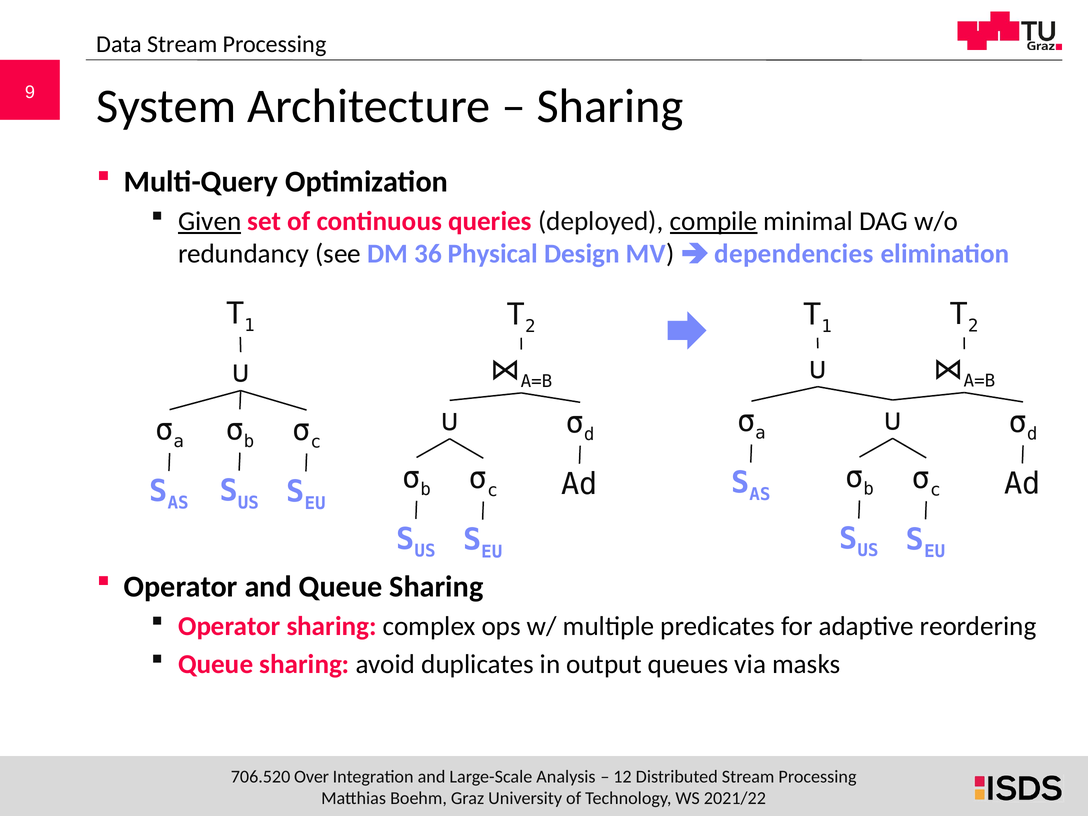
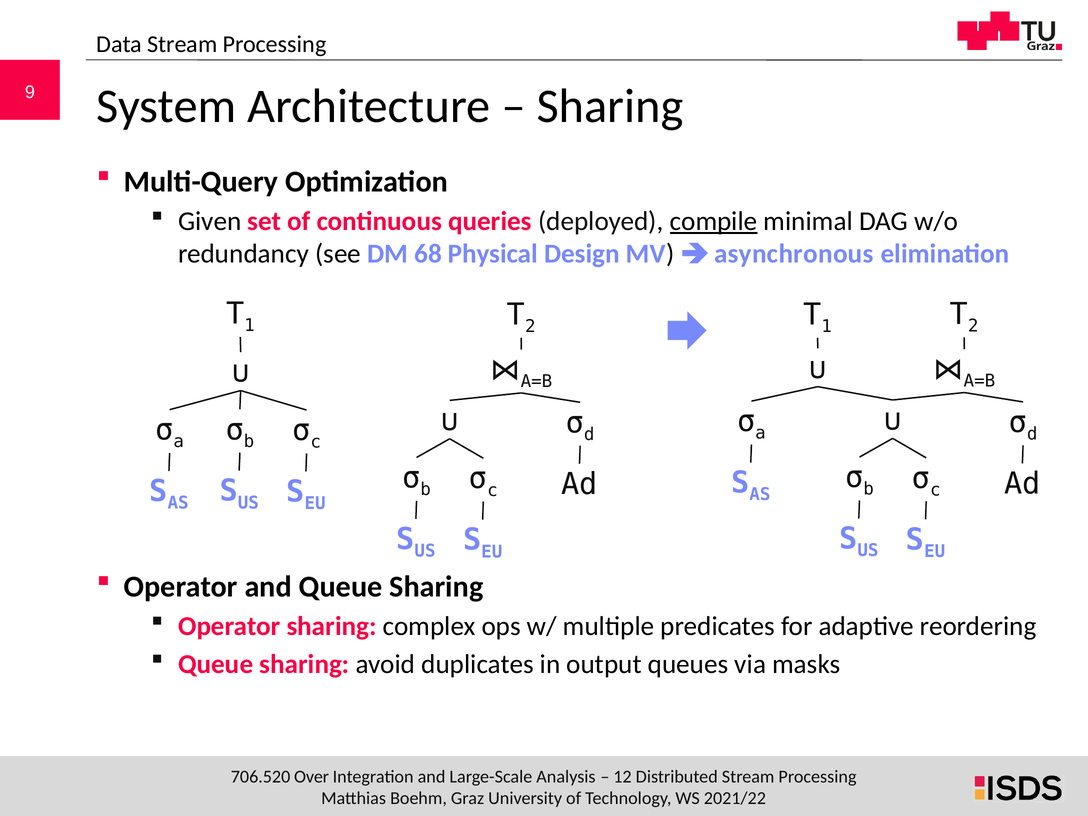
Given underline: present -> none (210, 221)
36: 36 -> 68 (428, 254)
dependencies: dependencies -> asynchronous (794, 254)
